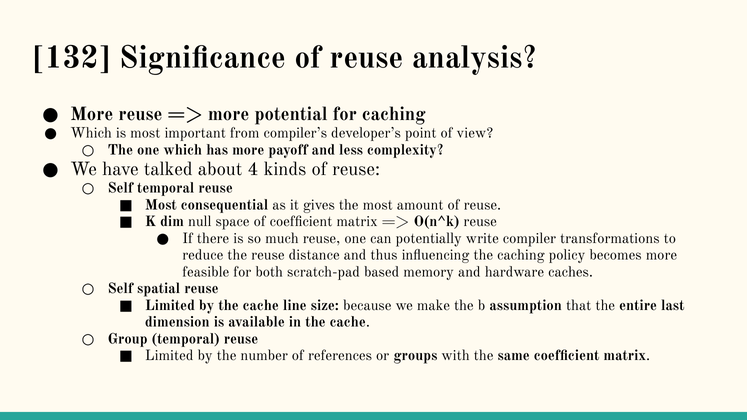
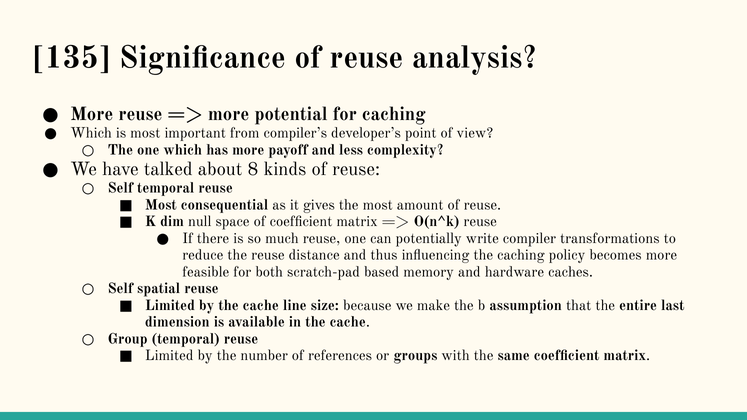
132: 132 -> 135 (72, 57)
4: 4 -> 8 (253, 169)
